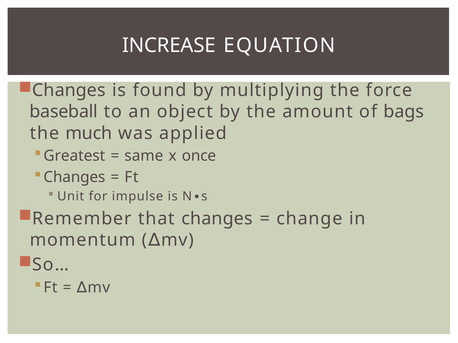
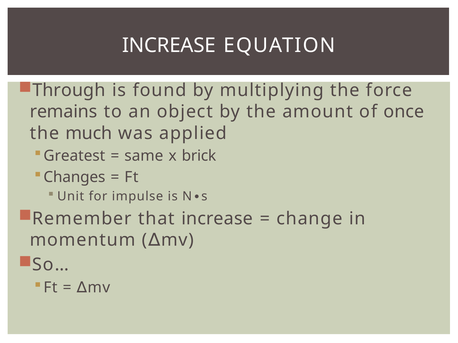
Changes: Changes -> Through (69, 91)
baseball: baseball -> remains (64, 112)
bags: bags -> once (404, 112)
once: once -> brick (199, 156)
that changes: changes -> increase (217, 219)
